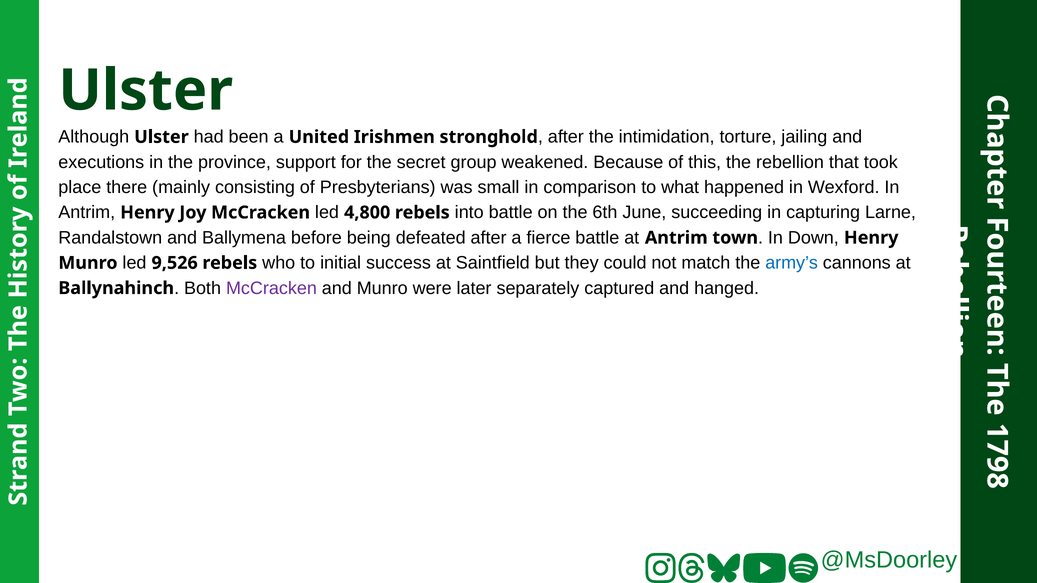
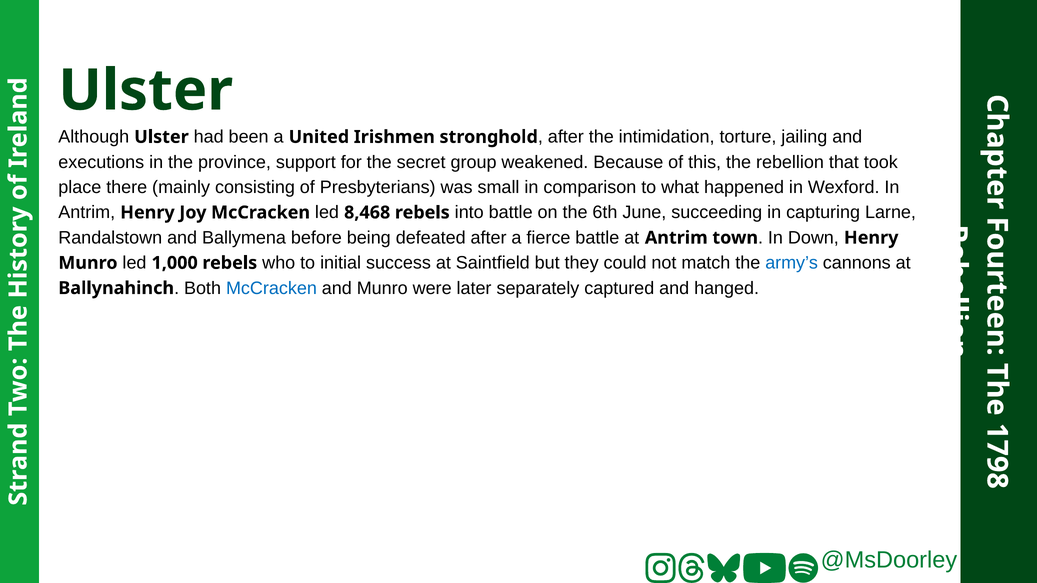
4,800: 4,800 -> 8,468 (367, 213)
9,526: 9,526 -> 1,000 (175, 263)
McCracken colour: purple -> blue (271, 288)
